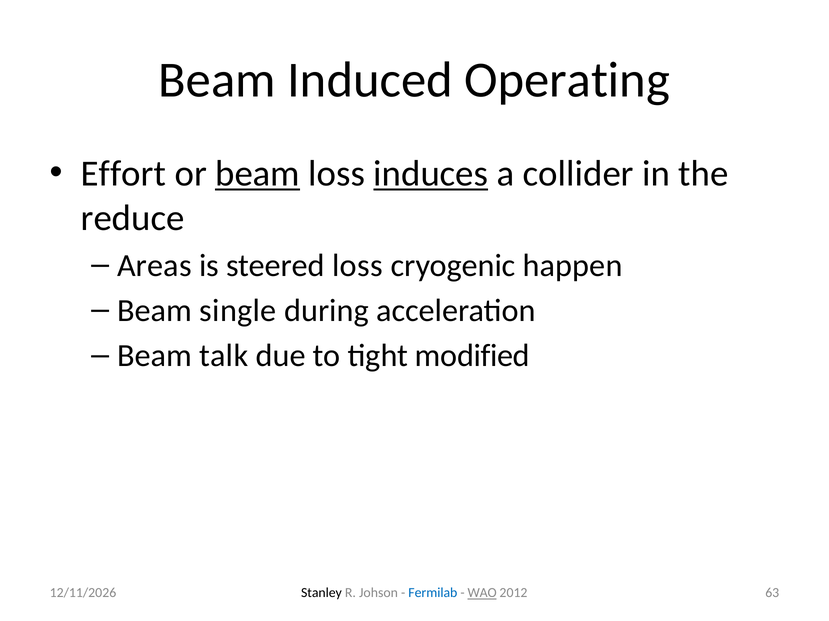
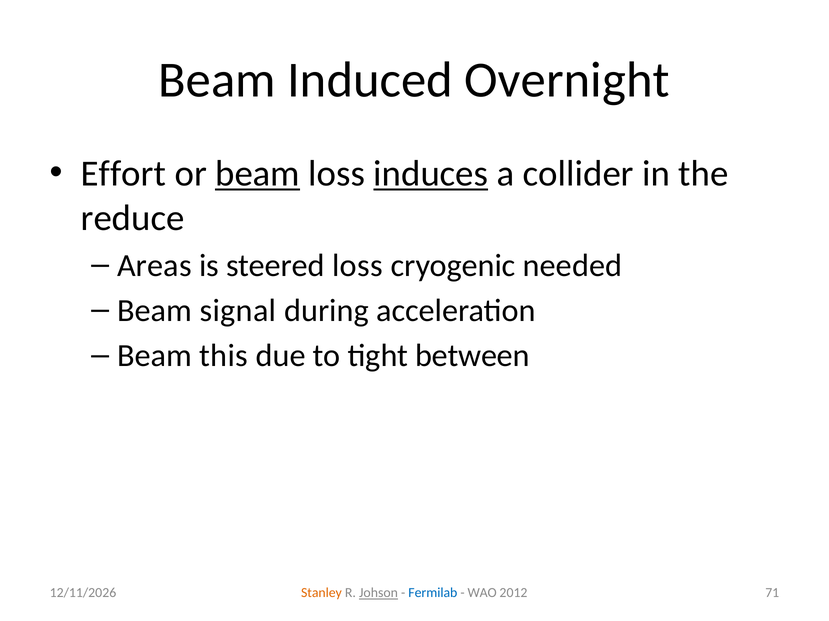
Operating: Operating -> Overnight (567, 80)
happen: happen -> needed (573, 266)
single: single -> signal (238, 311)
talk: talk -> this (224, 356)
modified: modified -> between (472, 356)
Stanley colour: black -> orange (321, 594)
Johson underline: none -> present (379, 594)
WAO underline: present -> none (482, 594)
63: 63 -> 71 (772, 594)
